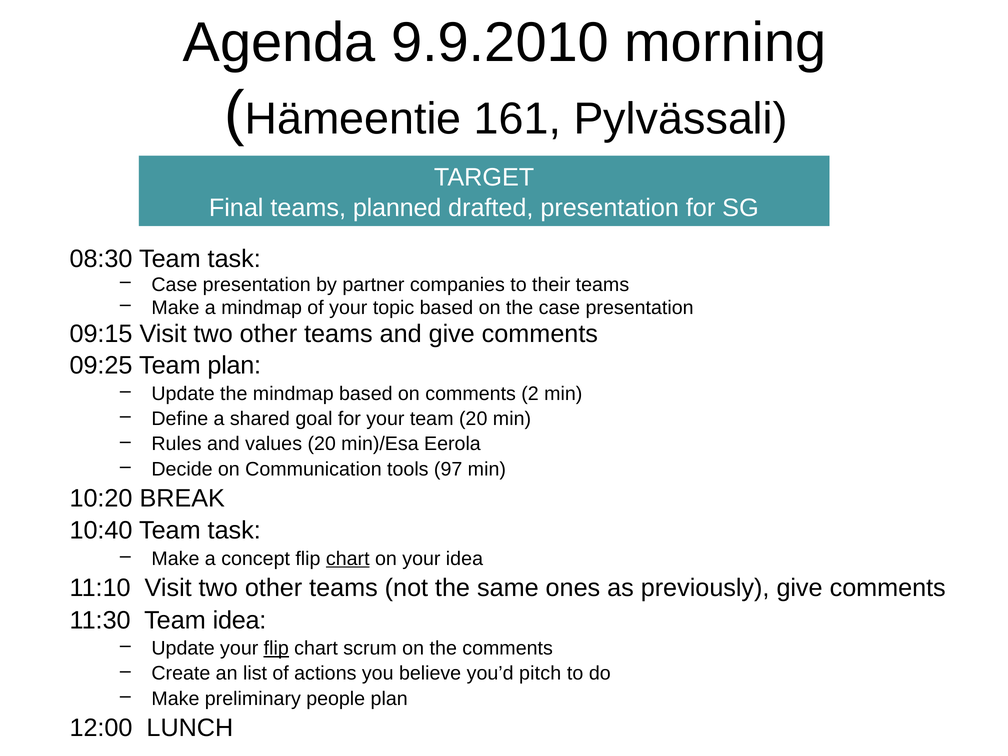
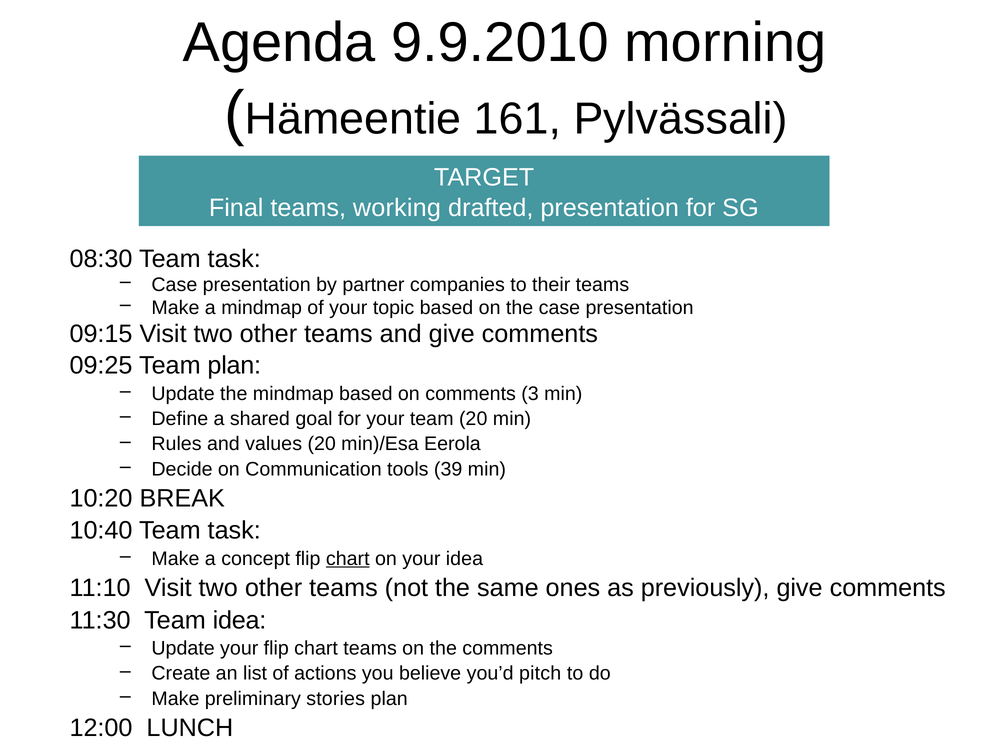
planned: planned -> working (397, 208)
2: 2 -> 3 (530, 394)
97: 97 -> 39 (448, 469)
flip underline: present -> none (276, 648)
chart scrum: scrum -> teams (370, 648)
people: people -> stories (336, 699)
